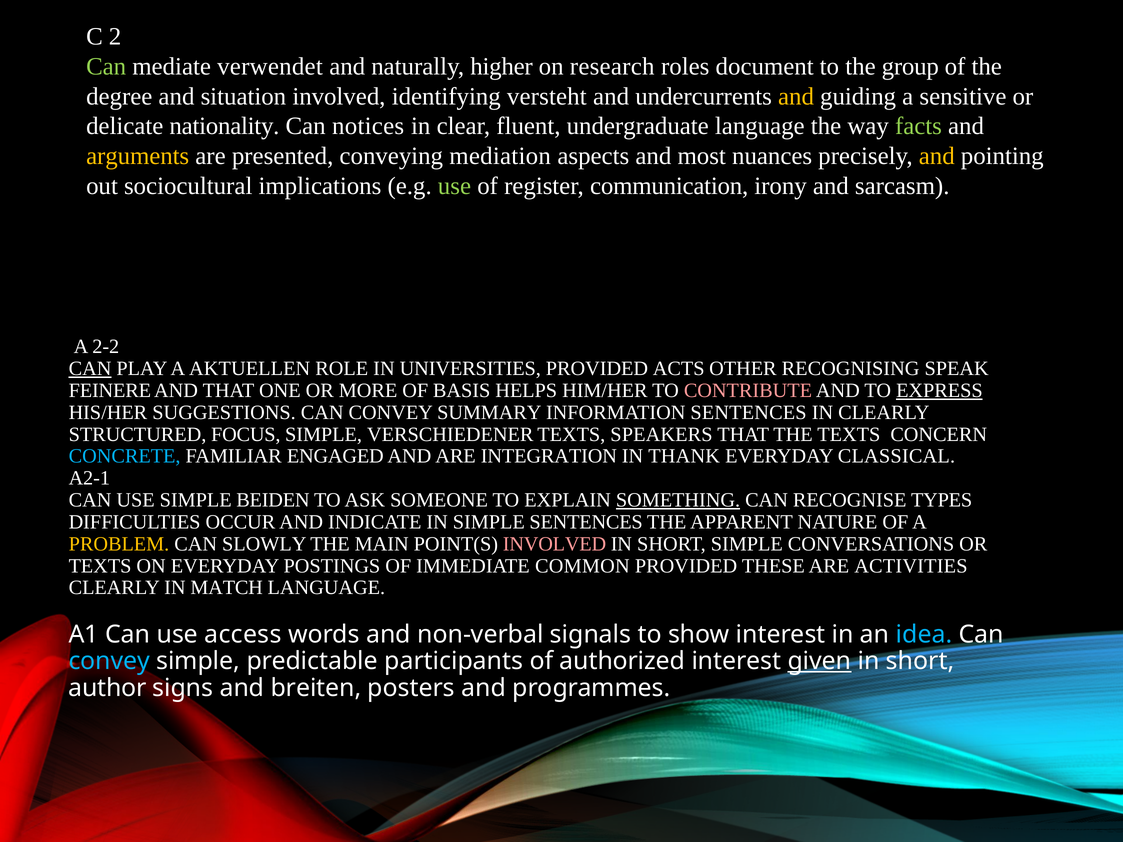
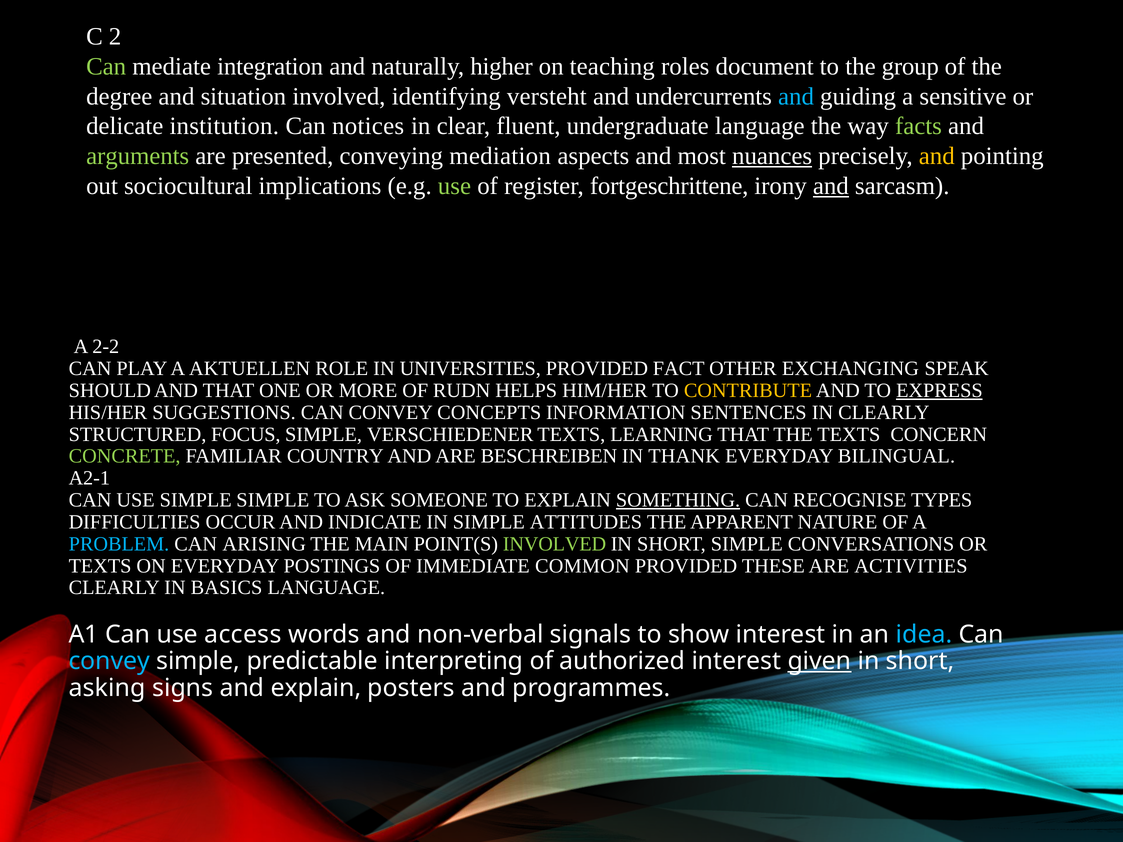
verwendet: verwendet -> integration (270, 66)
research: research -> teaching (612, 66)
and colour: yellow -> light blue (796, 96)
nationality: nationality -> institution (224, 126)
arguments colour: yellow -> light green (138, 156)
nuances underline: none -> present (772, 156)
communication: communication -> fortgeschrittene (669, 186)
and underline: none -> present (831, 186)
CAN underline: present -> none (90, 369)
ACTS: ACTS -> FACT (679, 369)
RECOGNISING: RECOGNISING -> EXCHANGING (851, 369)
FEINERE: FEINERE -> SHOULD (110, 391)
BASIS: BASIS -> RUDN (462, 391)
CONTRIBUTE colour: pink -> yellow (748, 391)
SUMMARY: SUMMARY -> CONCEPTS (489, 413)
SPEAKERS: SPEAKERS -> LEARNING (662, 434)
CONCRETE colour: light blue -> light green (125, 456)
ENGAGED: ENGAGED -> COUNTRY (335, 456)
INTEGRATION: INTEGRATION -> BESCHREIBEN (549, 456)
CLASSICAL: CLASSICAL -> BILINGUAL (896, 456)
SIMPLE BEIDEN: BEIDEN -> SIMPLE (273, 500)
SIMPLE SENTENCES: SENTENCES -> ATTITUDES (586, 522)
PROBLEM colour: yellow -> light blue (119, 544)
SLOWLY: SLOWLY -> ARISING (264, 544)
INVOLVED colour: pink -> light green (555, 544)
MATCH: MATCH -> BASICS (227, 588)
participants: participants -> interpreting (454, 661)
author: author -> asking (107, 688)
and breiten: breiten -> explain (316, 688)
